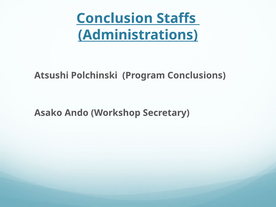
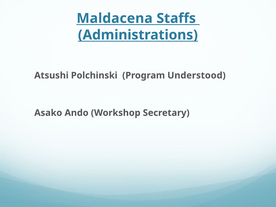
Conclusion: Conclusion -> Maldacena (115, 18)
Conclusions: Conclusions -> Understood (197, 75)
